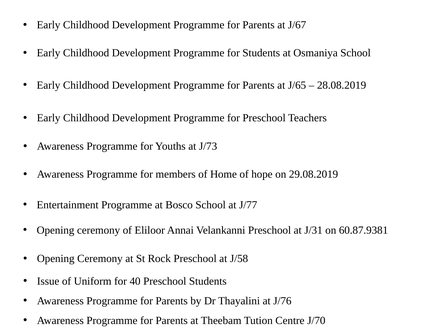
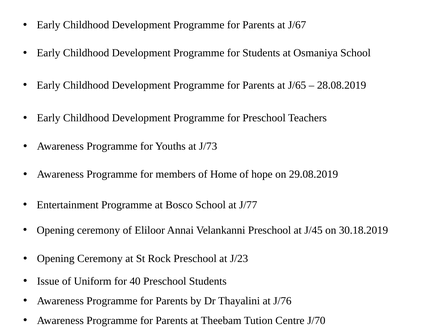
J/31: J/31 -> J/45 (313, 231)
60.87.9381: 60.87.9381 -> 30.18.2019 (363, 231)
J/58: J/58 -> J/23 (239, 259)
